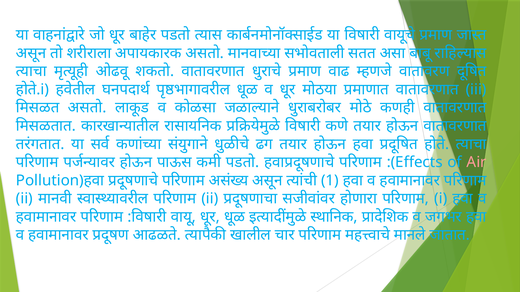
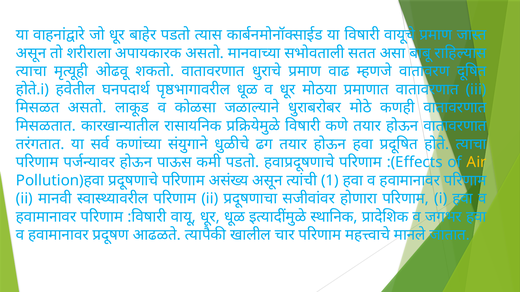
Air colour: pink -> yellow (477, 162)
